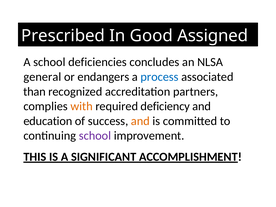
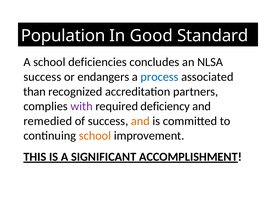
Prescribed: Prescribed -> Population (63, 36)
Assigned: Assigned -> Standard (213, 36)
general: general -> success (42, 77)
with colour: orange -> purple (82, 106)
education: education -> remedied (48, 121)
school colour: purple -> orange (95, 136)
